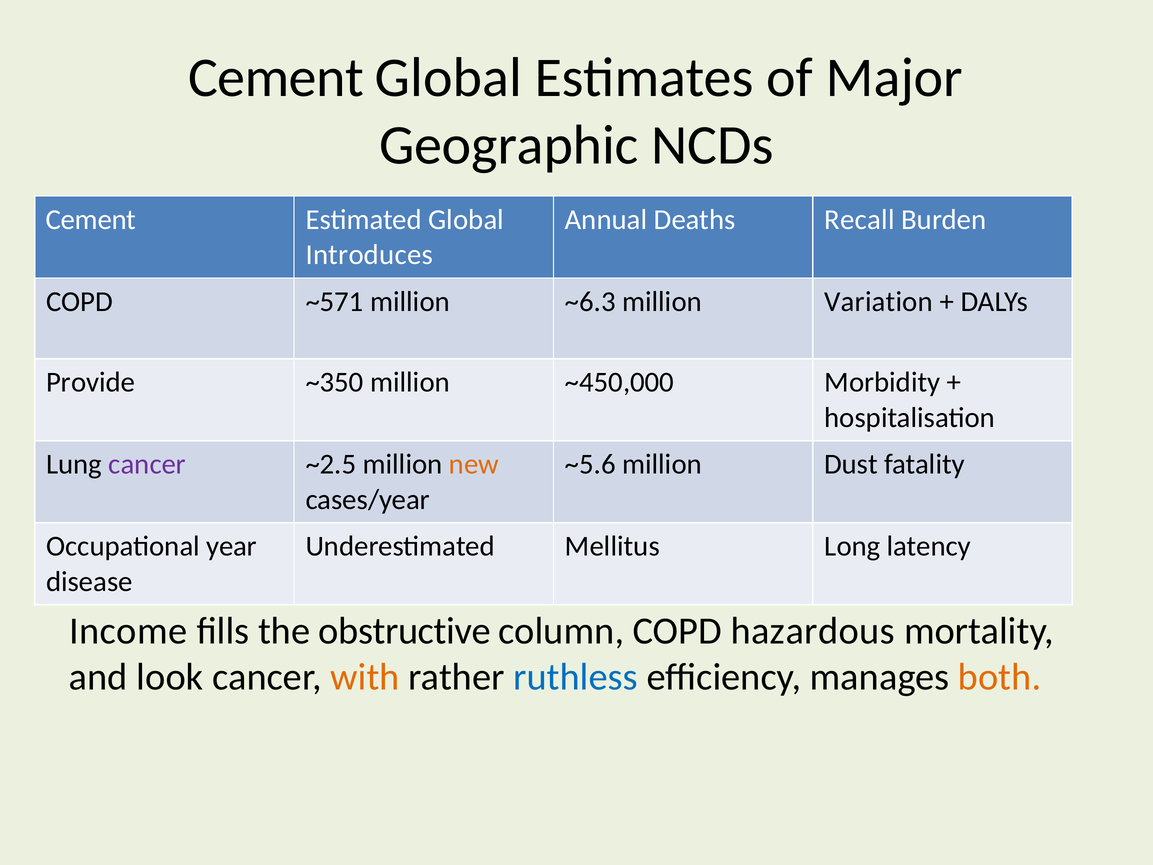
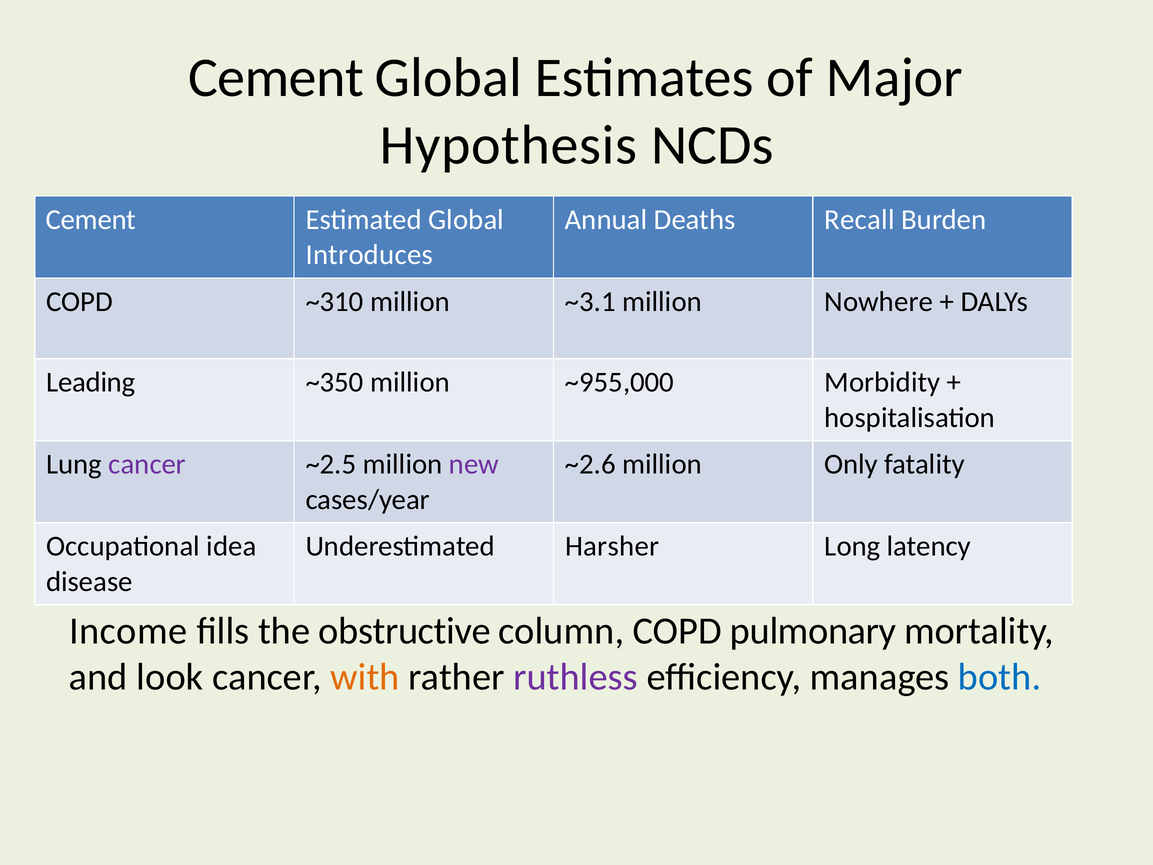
Geographic: Geographic -> Hypothesis (508, 145)
~571: ~571 -> ~310 (335, 302)
~6.3: ~6.3 -> ~3.1 (590, 302)
Variation: Variation -> Nowhere (879, 302)
Provide: Provide -> Leading (91, 382)
~450,000: ~450,000 -> ~955,000 (619, 382)
new colour: orange -> purple (474, 464)
~5.6: ~5.6 -> ~2.6 (590, 464)
Dust: Dust -> Only (851, 464)
year: year -> idea (232, 546)
Mellitus: Mellitus -> Harsher (612, 546)
hazardous: hazardous -> pulmonary (813, 631)
ruthless colour: blue -> purple (576, 677)
both colour: orange -> blue (1000, 677)
